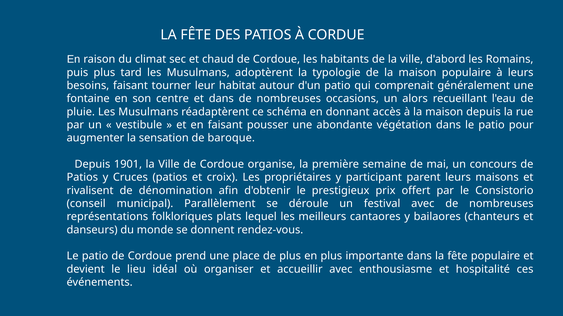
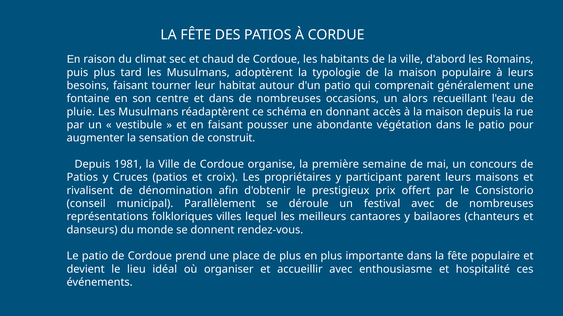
baroque: baroque -> construit (231, 138)
1901: 1901 -> 1981 (128, 165)
plats: plats -> villes (229, 217)
